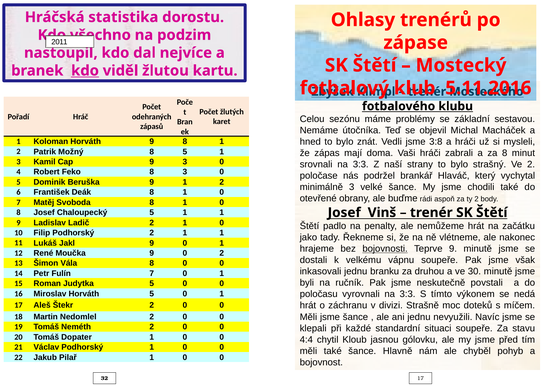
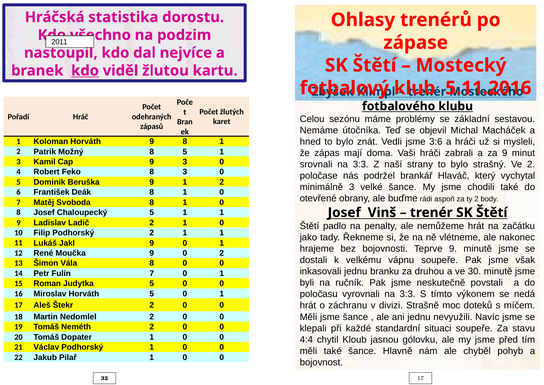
3:8: 3:8 -> 3:6 (436, 142)
za 8: 8 -> 9 (505, 153)
bojovnosti underline: present -> none (385, 249)
